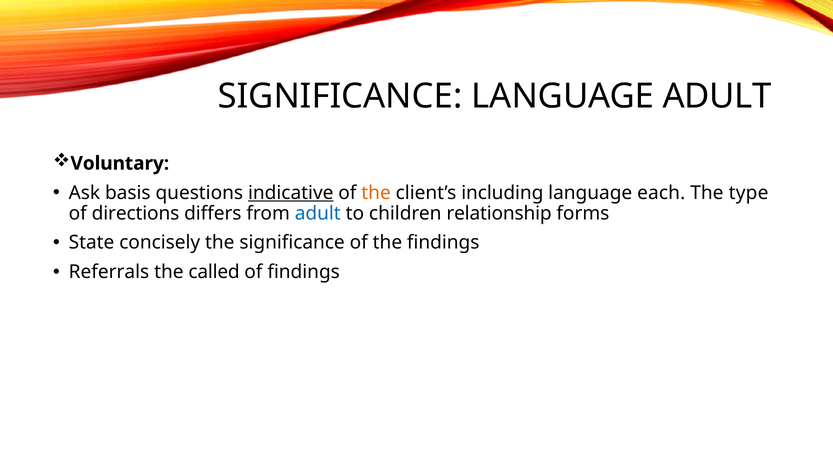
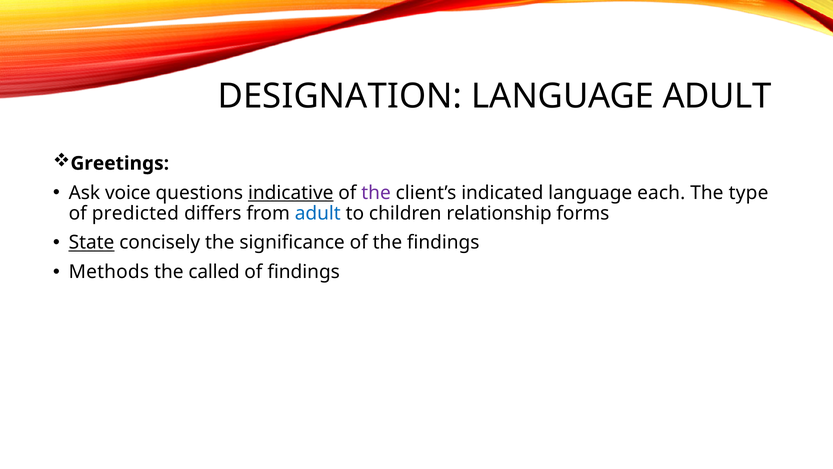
SIGNIFICANCE: SIGNIFICANCE -> DESIGNATION (340, 96)
Voluntary: Voluntary -> Greetings (120, 163)
basis: basis -> voice (128, 193)
the colour: orange -> purple (376, 193)
including: including -> indicated (502, 193)
directions: directions -> predicted (135, 213)
State underline: none -> present (92, 242)
Referrals: Referrals -> Methods (109, 272)
